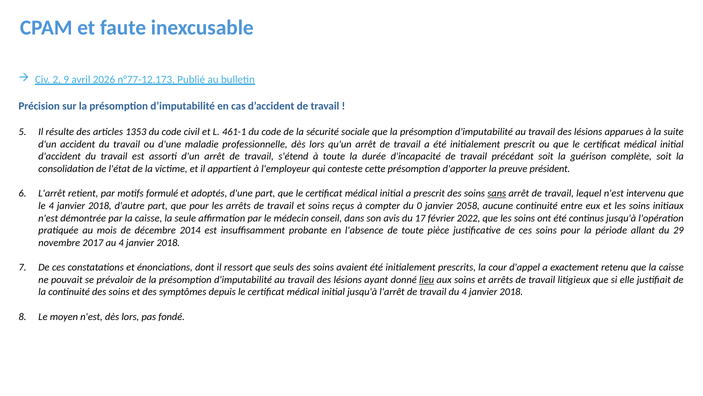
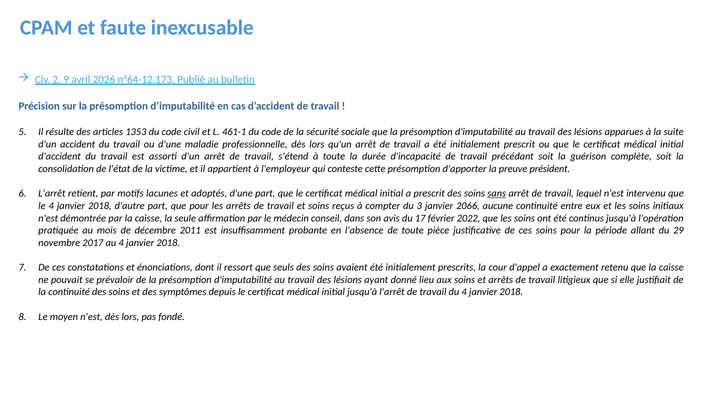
n°77-12.173: n°77-12.173 -> n°64-12.173 (146, 79)
formulé: formulé -> lacunes (162, 193)
0: 0 -> 3 (419, 206)
2058: 2058 -> 2066 (468, 206)
2014: 2014 -> 2011 (190, 230)
lieu underline: present -> none (427, 279)
